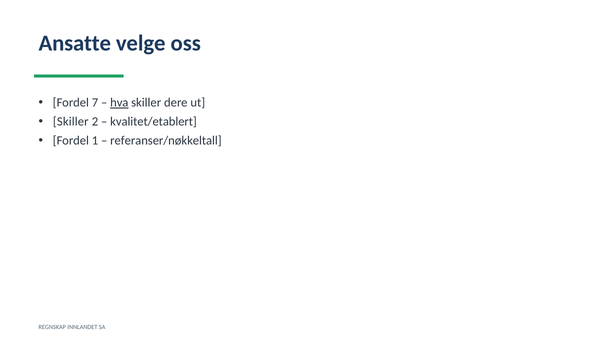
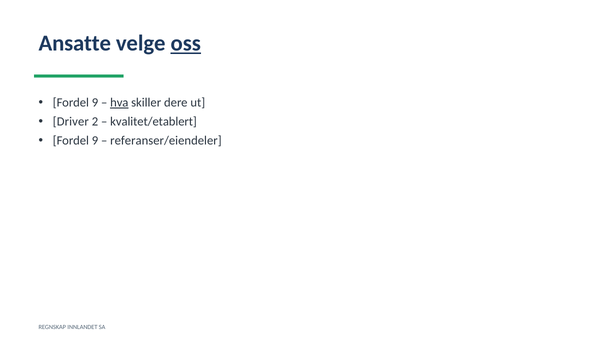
oss underline: none -> present (186, 43)
7: 7 -> 9 (95, 103)
Skiller: Skiller -> Driver (71, 122)
1: 1 -> 9 (95, 141)
referanser/nøkkeltall: referanser/nøkkeltall -> referanser/eiendeler (166, 141)
